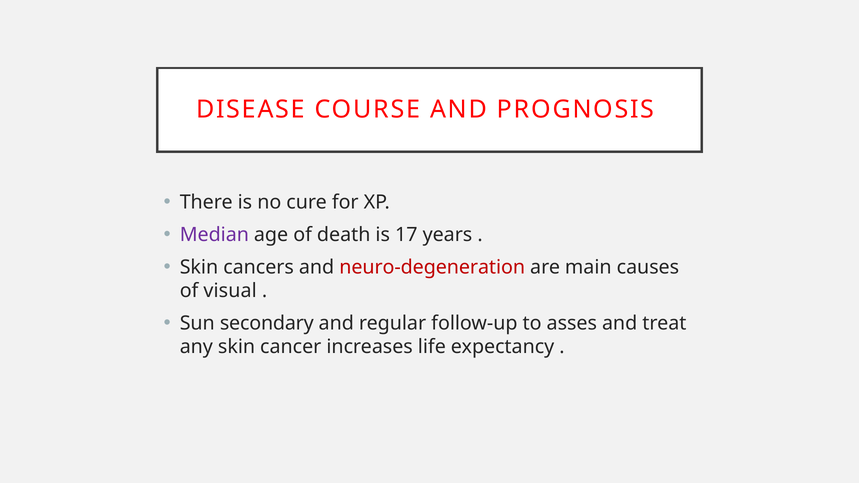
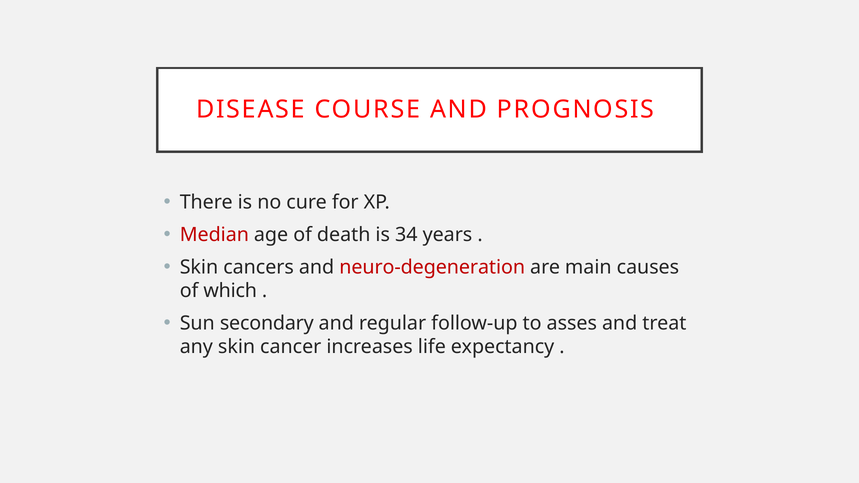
Median colour: purple -> red (214, 235)
17: 17 -> 34 (406, 235)
visual: visual -> which (230, 291)
